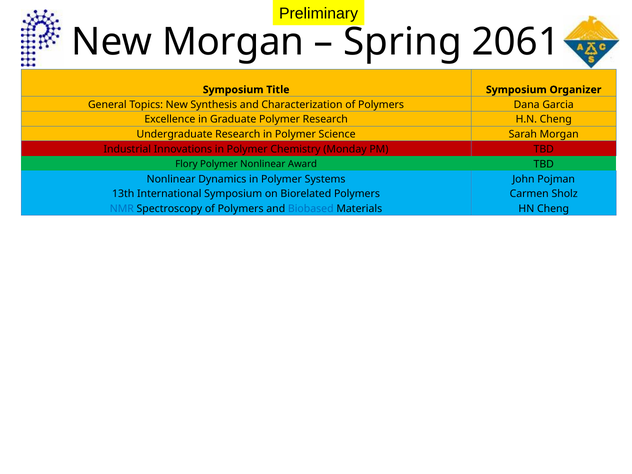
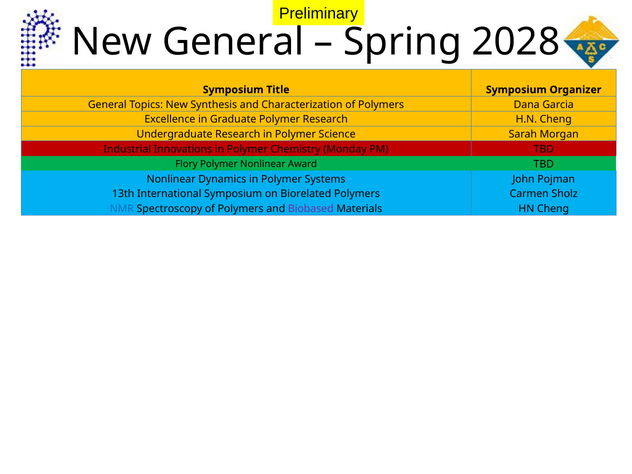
New Morgan: Morgan -> General (233, 42)
2061: 2061 -> 2028 (516, 42)
Biobased colour: blue -> purple (311, 209)
